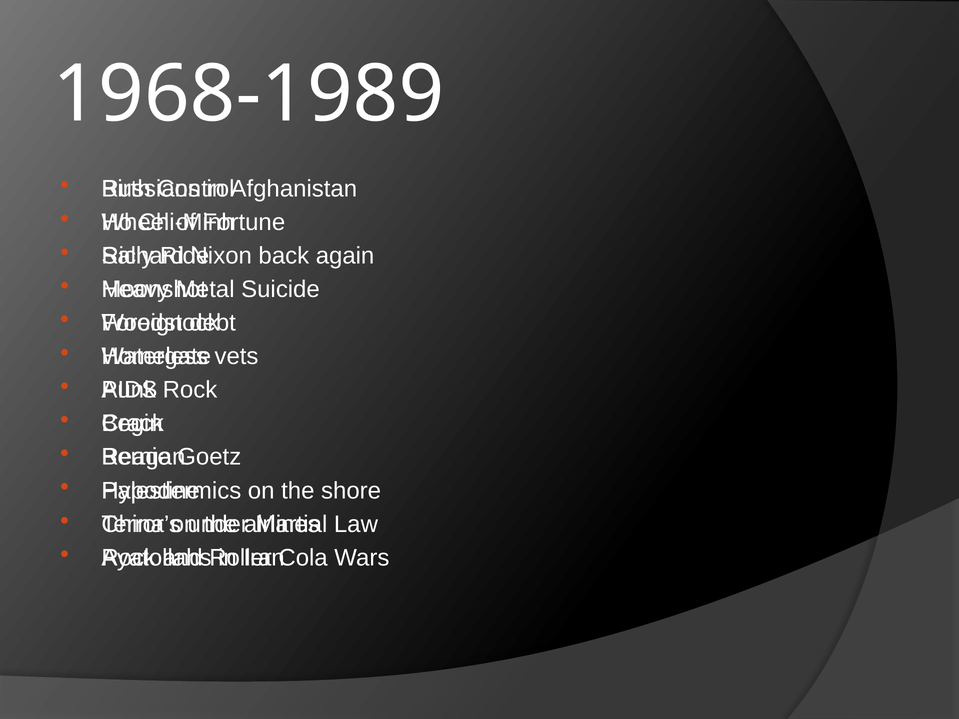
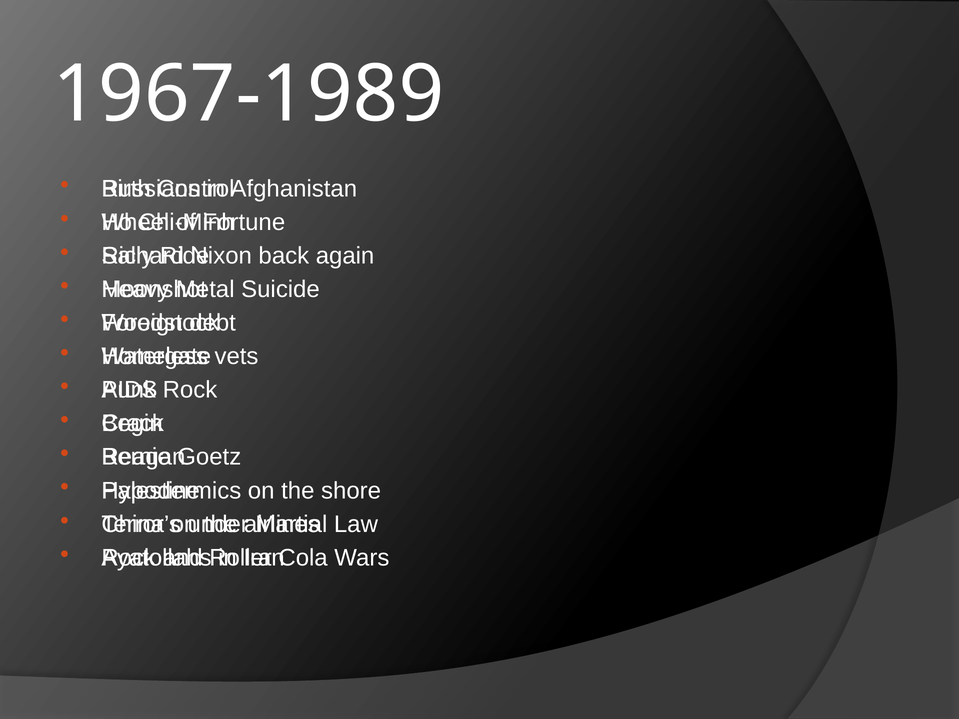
1968-1989: 1968-1989 -> 1967-1989 (248, 94)
